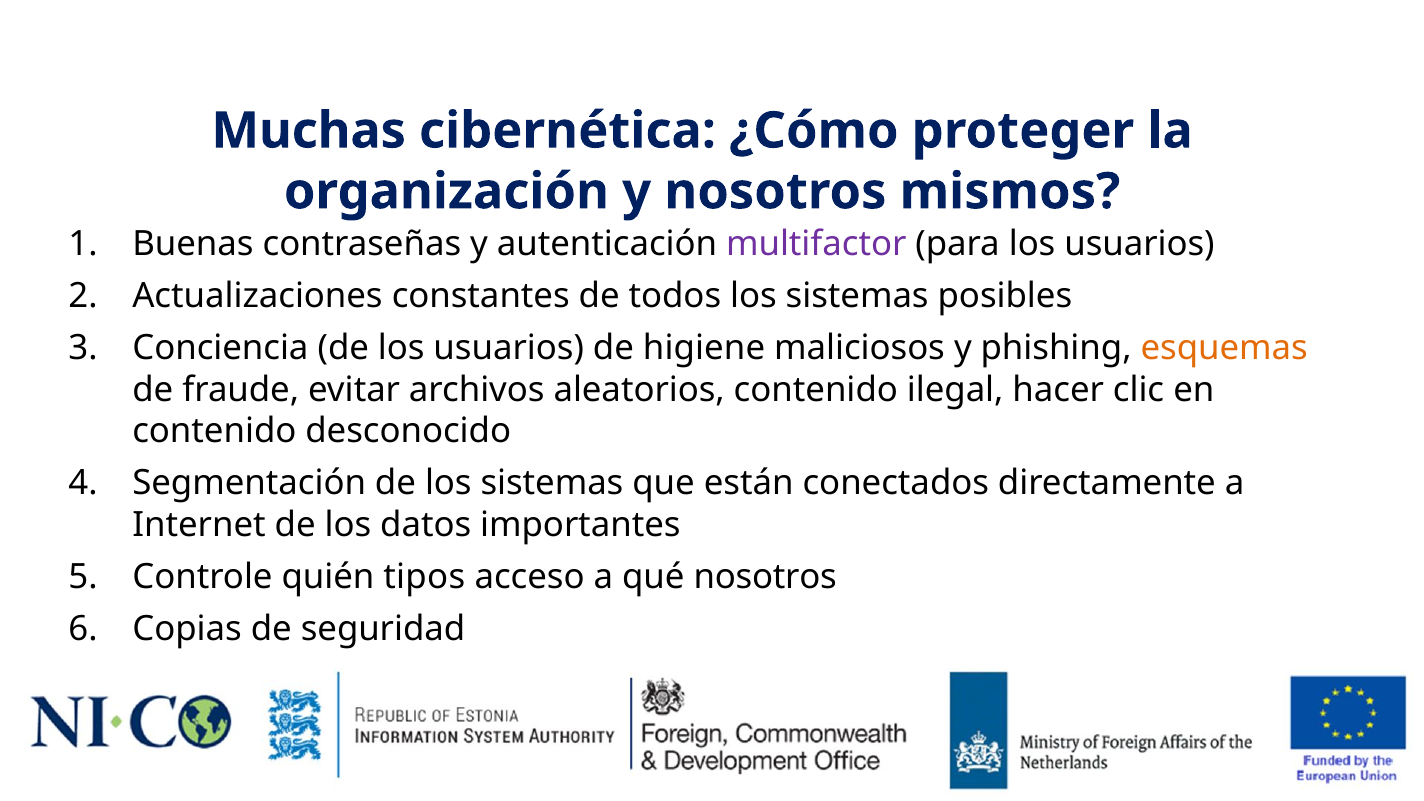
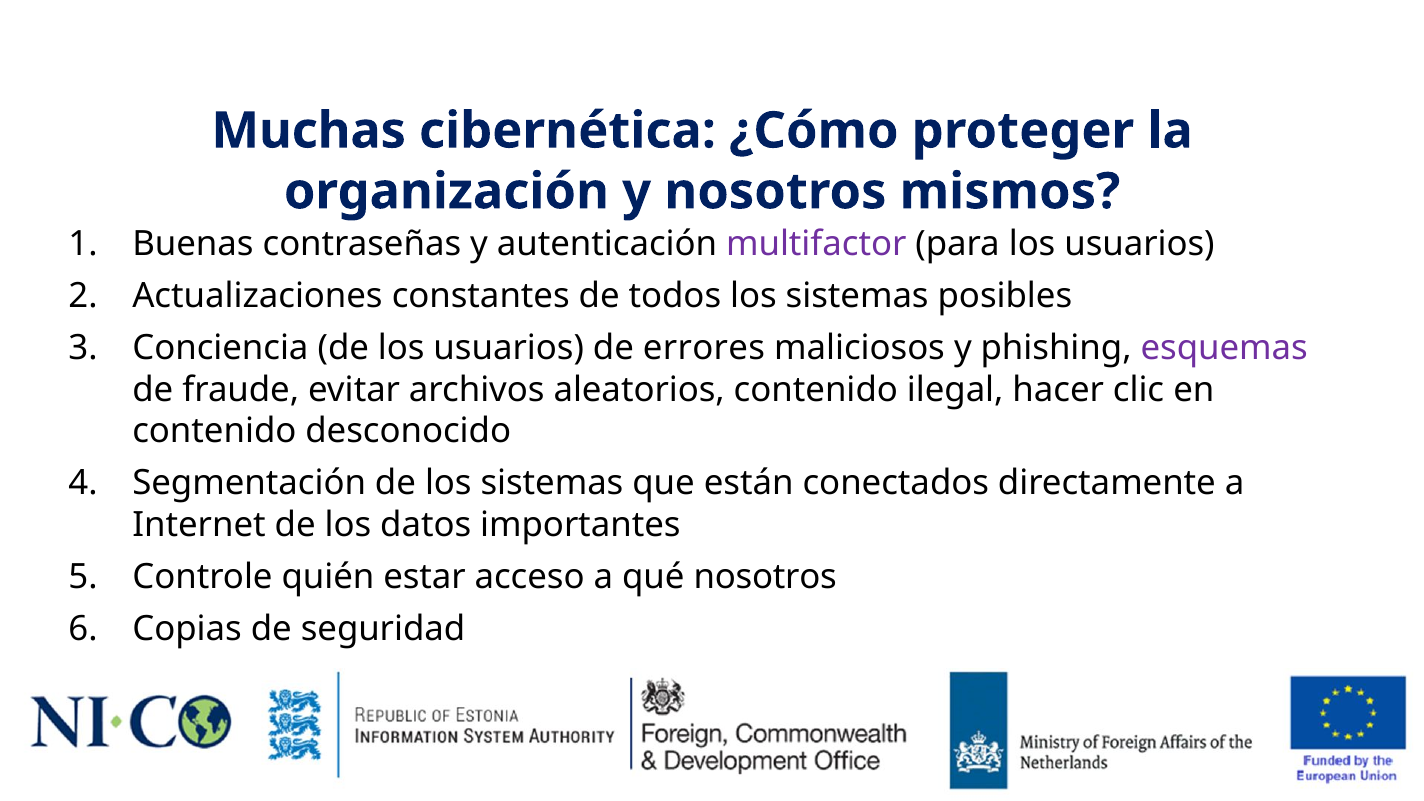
higiene: higiene -> errores (704, 348)
esquemas colour: orange -> purple (1224, 348)
tipos: tipos -> estar (424, 577)
